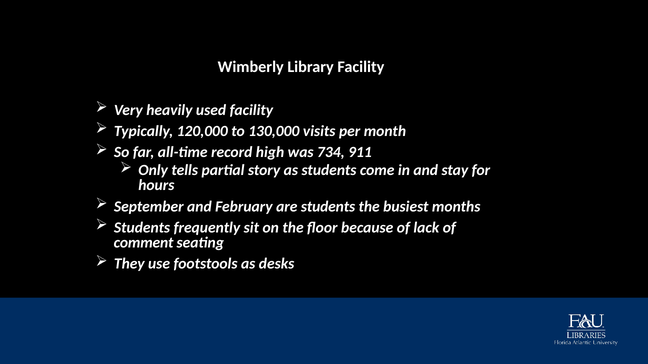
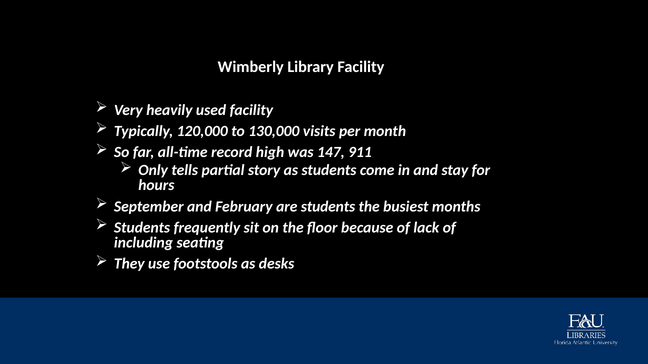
734: 734 -> 147 (331, 152)
comment: comment -> including (143, 243)
